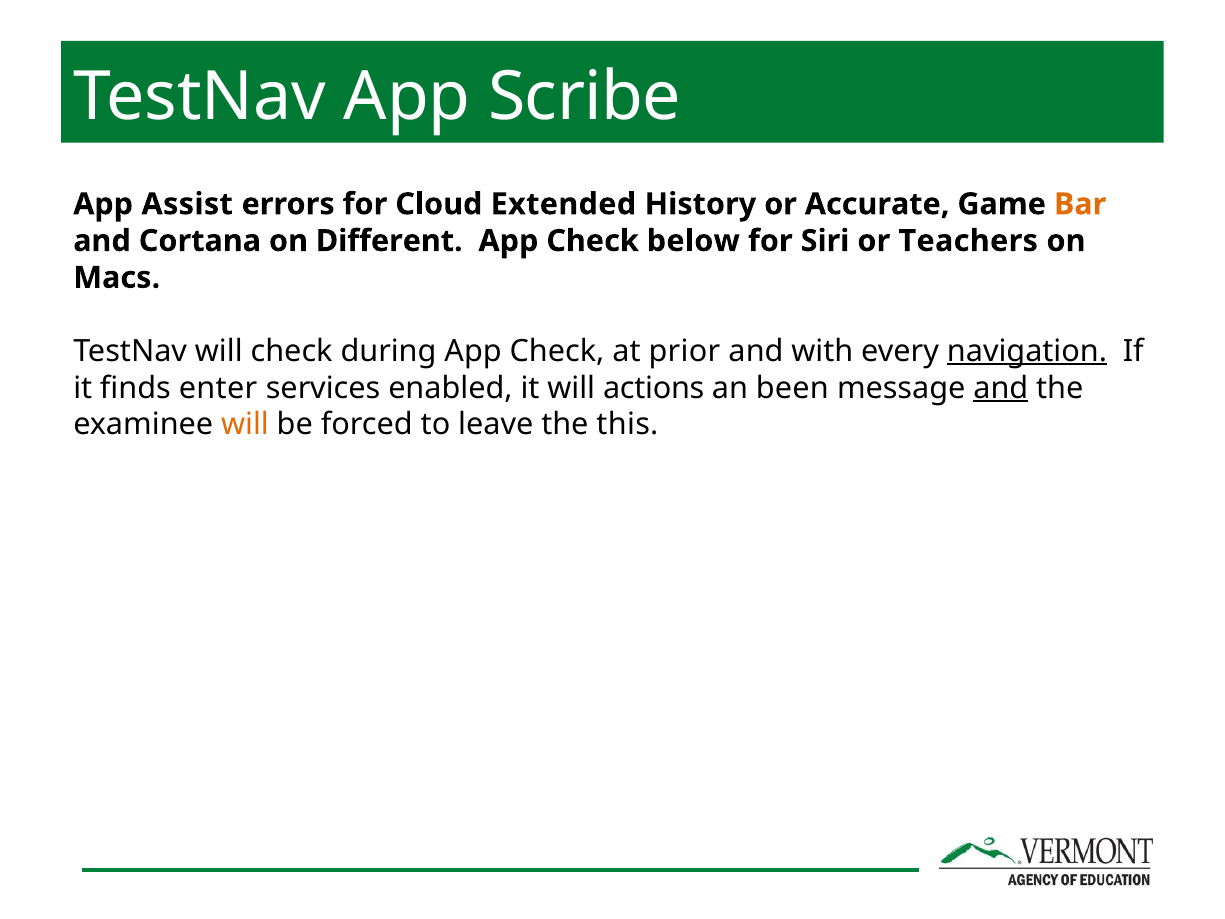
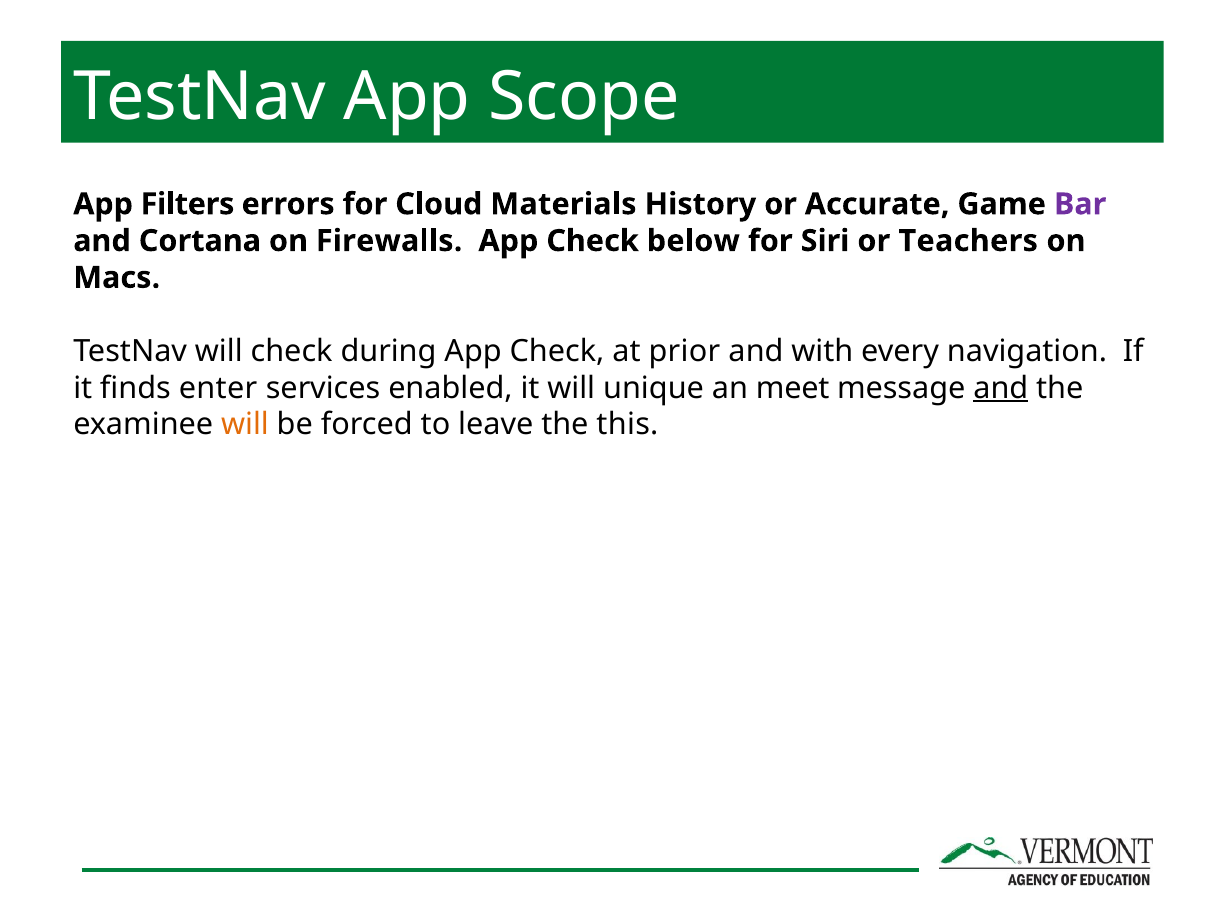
Scribe: Scribe -> Scope (584, 97)
Assist: Assist -> Filters (187, 204)
Extended: Extended -> Materials (563, 204)
Bar colour: orange -> purple (1080, 204)
Different: Different -> Firewalls (389, 241)
navigation underline: present -> none (1027, 351)
actions: actions -> unique (654, 388)
been: been -> meet (793, 388)
